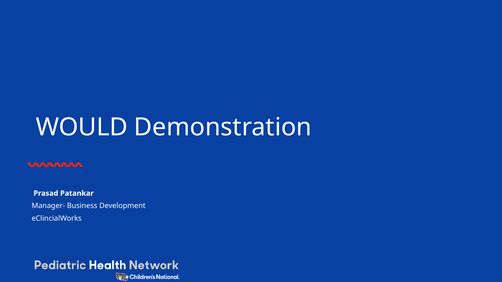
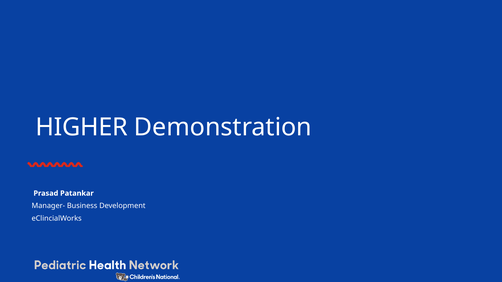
WOULD: WOULD -> HIGHER (82, 128)
